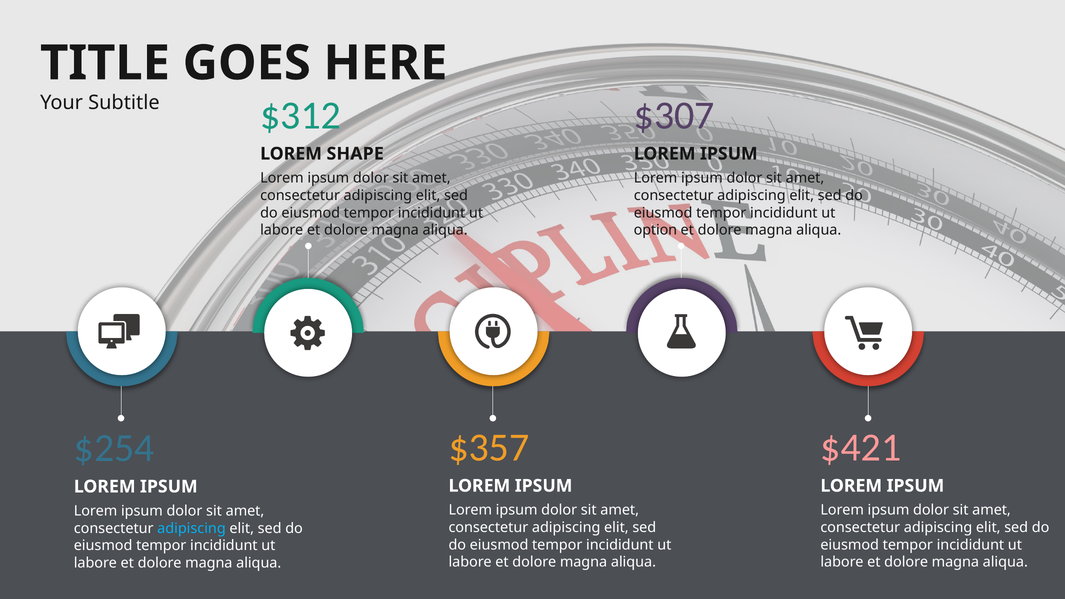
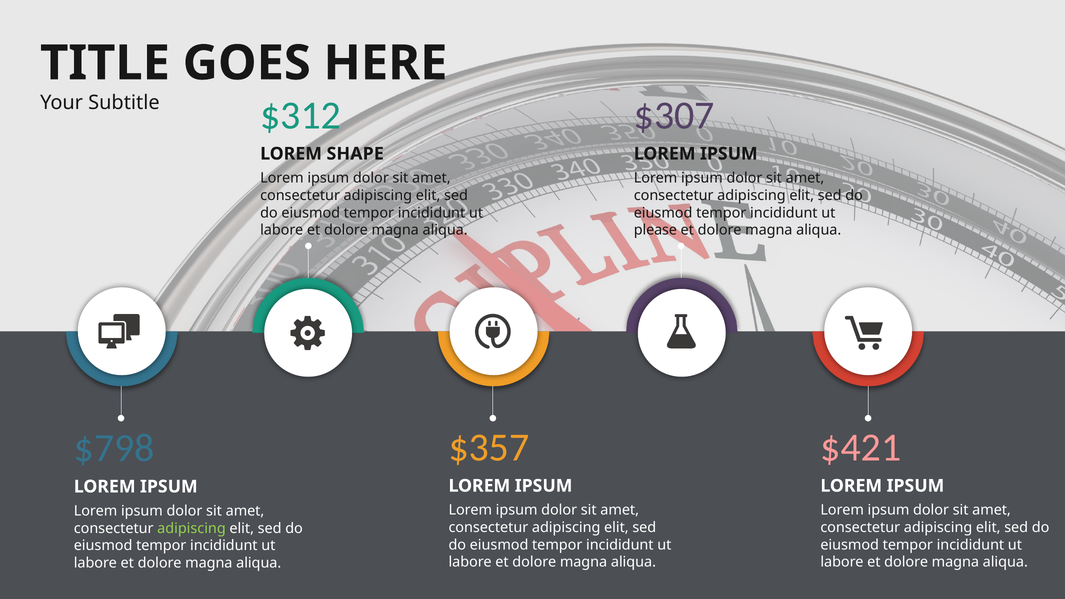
option: option -> please (655, 230)
$254: $254 -> $798 (114, 448)
adipiscing colour: light blue -> light green (191, 528)
